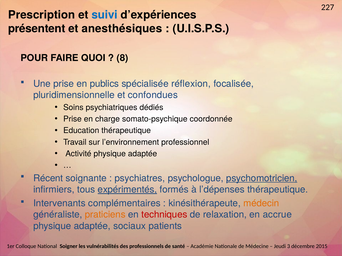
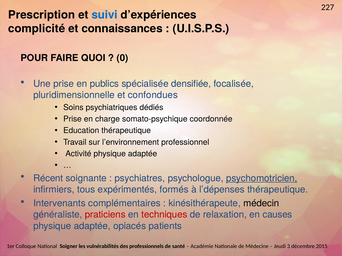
présentent: présentent -> complicité (37, 29)
anesthésiques: anesthésiques -> connaissances (122, 29)
8: 8 -> 0 (122, 58)
réflexion: réflexion -> densifiée (191, 84)
expérimentés underline: present -> none (127, 190)
médecin colour: orange -> black (261, 204)
praticiens colour: orange -> red (105, 215)
accrue: accrue -> causes (277, 215)
sociaux: sociaux -> opiacés (130, 226)
